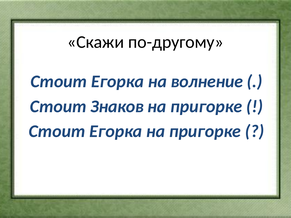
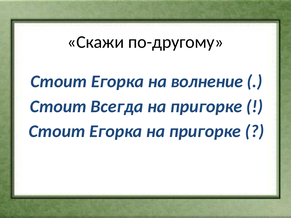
Знаков: Знаков -> Всегда (117, 107)
